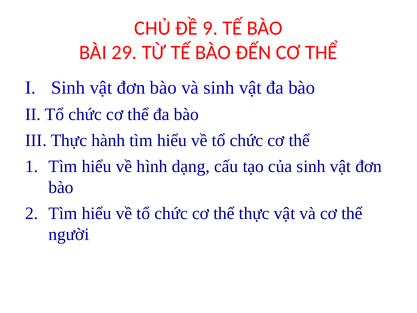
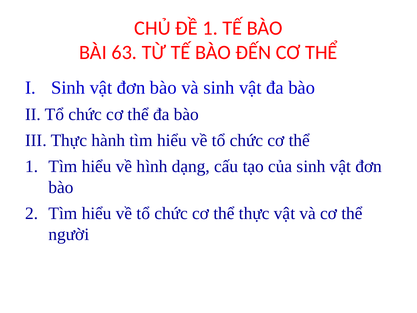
ĐỀ 9: 9 -> 1 (210, 28)
29: 29 -> 63 (124, 53)
